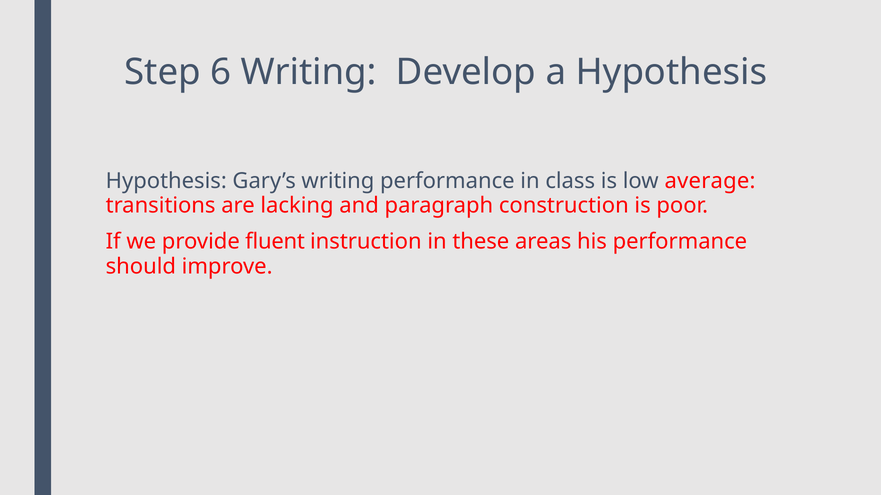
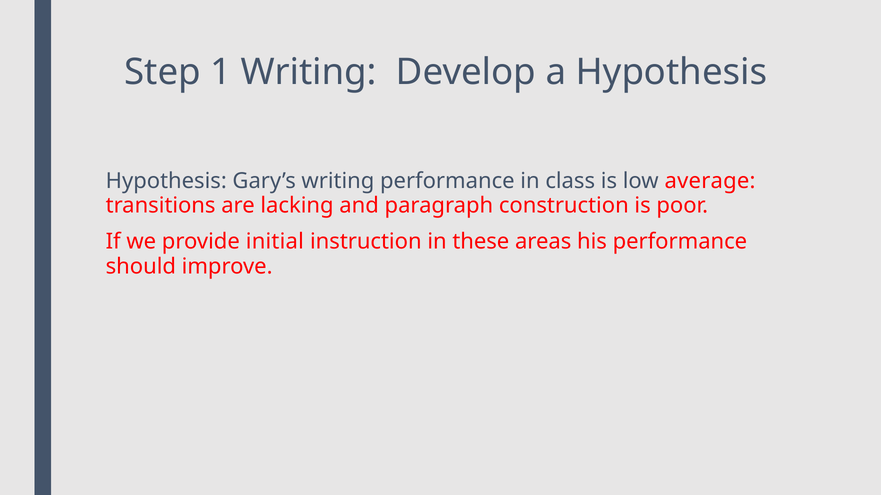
6: 6 -> 1 (221, 72)
fluent: fluent -> initial (275, 242)
